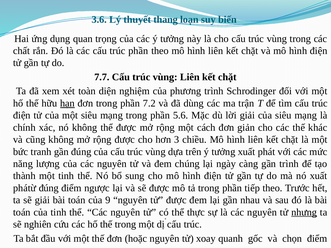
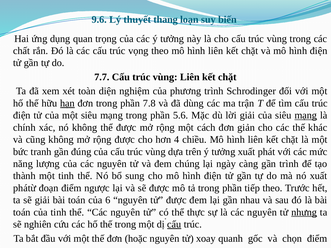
3.6: 3.6 -> 9.6 (99, 19)
trúc phần: phần -> vọng (138, 51)
7.2: 7.2 -> 7.8 (149, 103)
mạng underline: none -> present (306, 115)
3: 3 -> 4 (177, 140)
phátừ đúng: đúng -> đoạn (49, 188)
9: 9 -> 6 (108, 200)
cấu underline: none -> present (174, 225)
